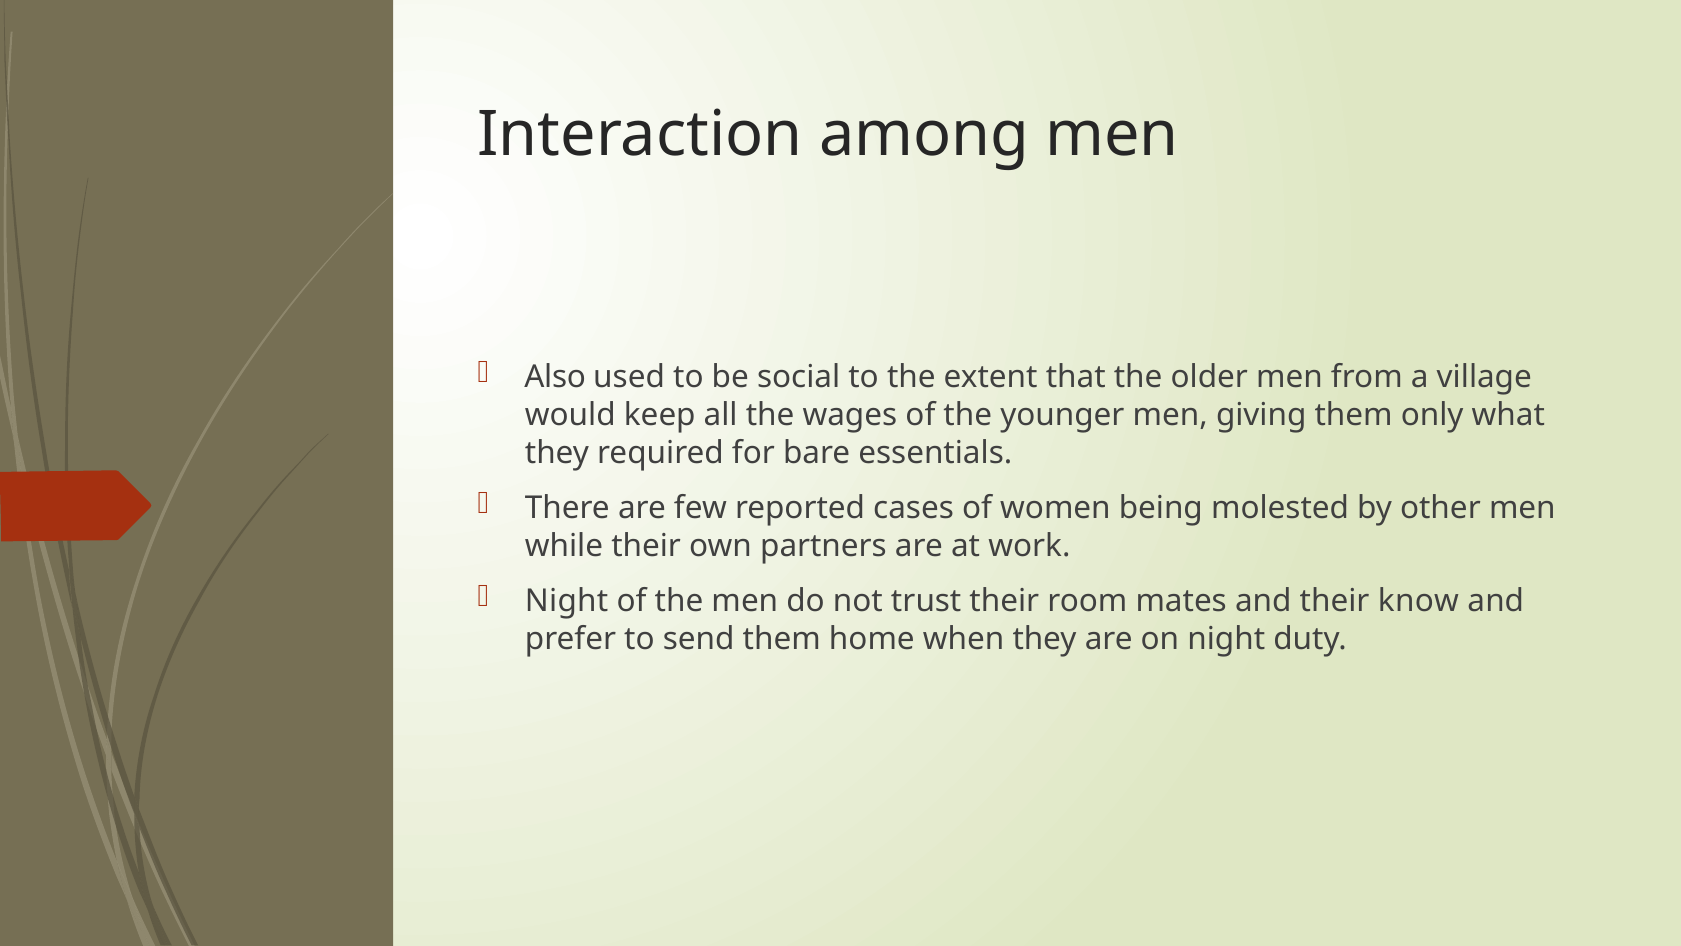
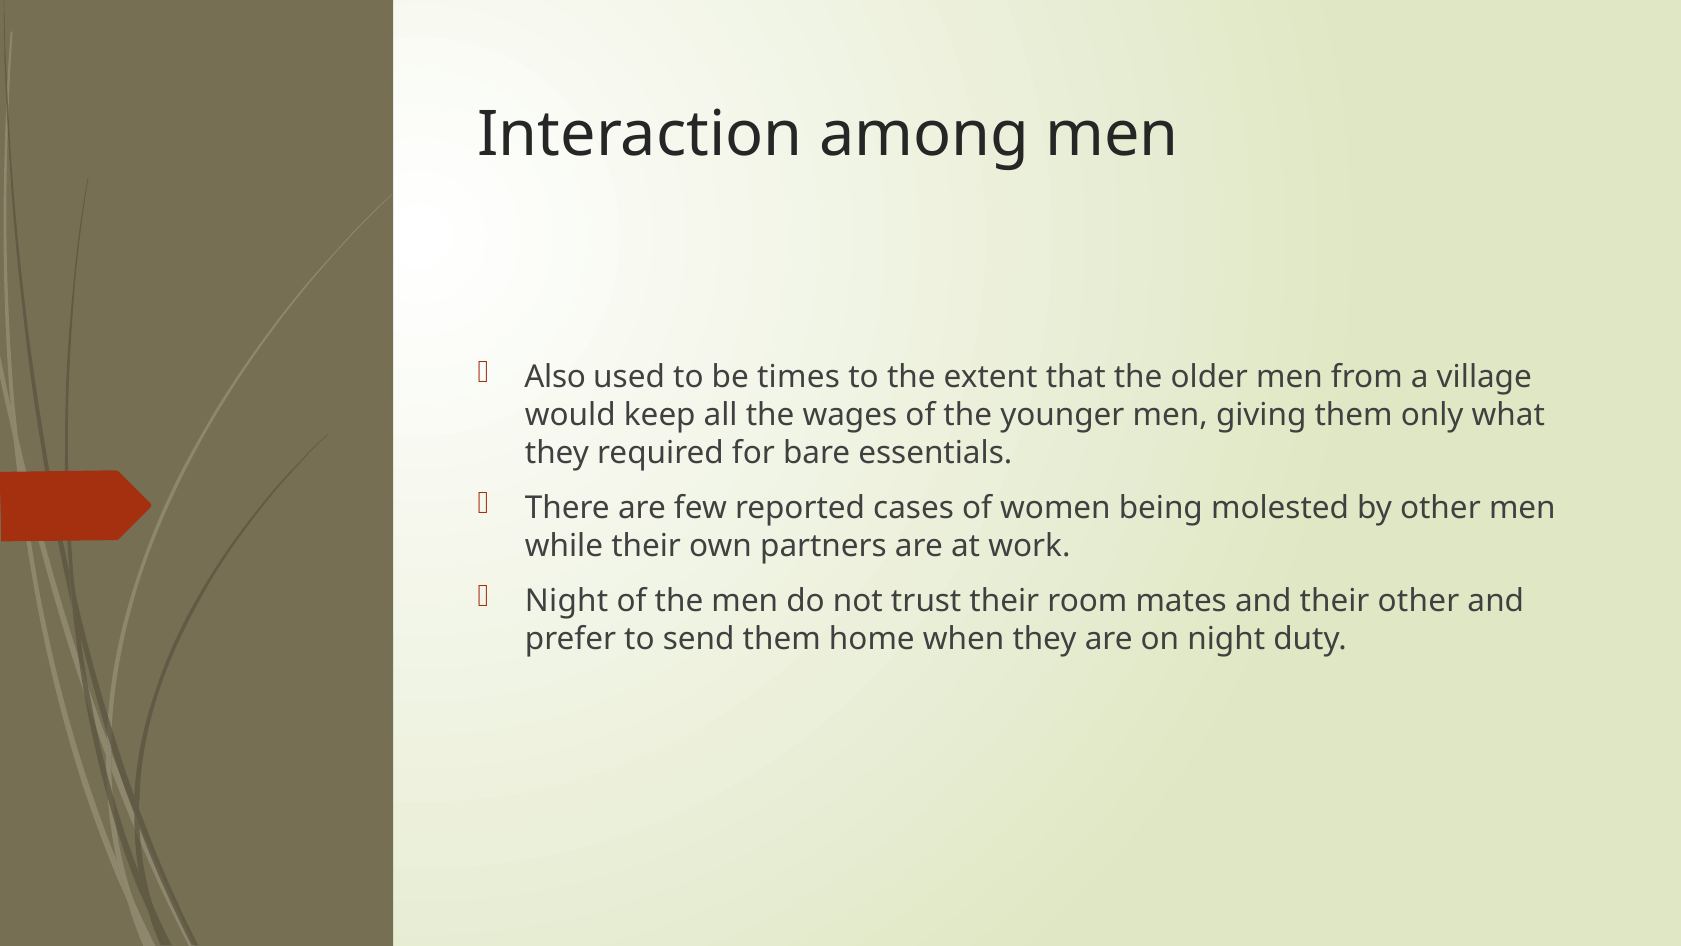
social: social -> times (798, 377)
their know: know -> other (1418, 601)
